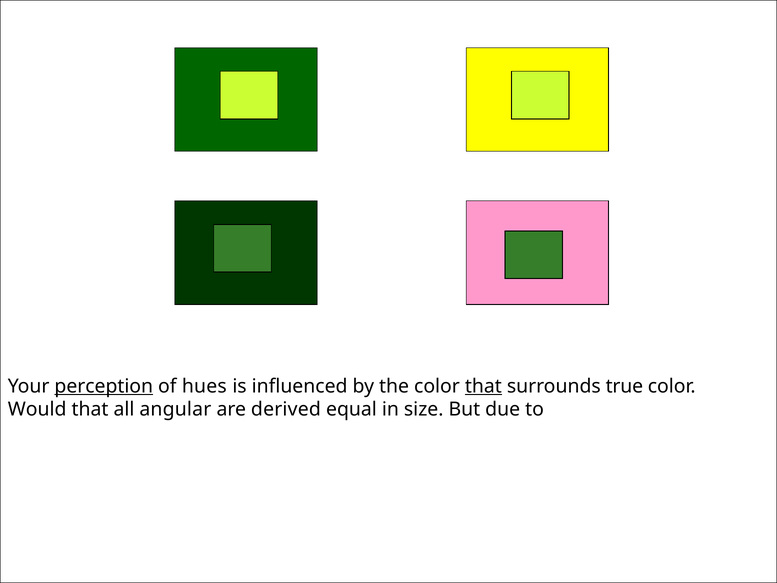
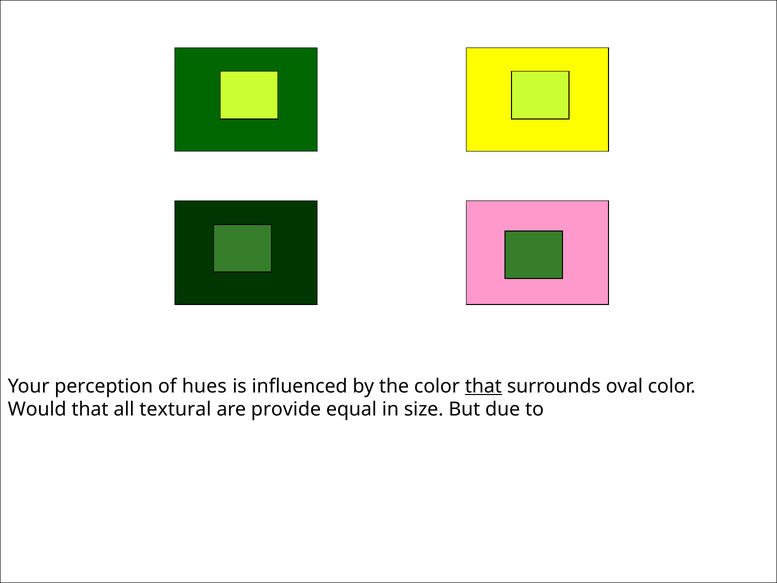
perception underline: present -> none (104, 386)
true: true -> oval (624, 386)
angular: angular -> textural (175, 409)
derived: derived -> provide (286, 409)
